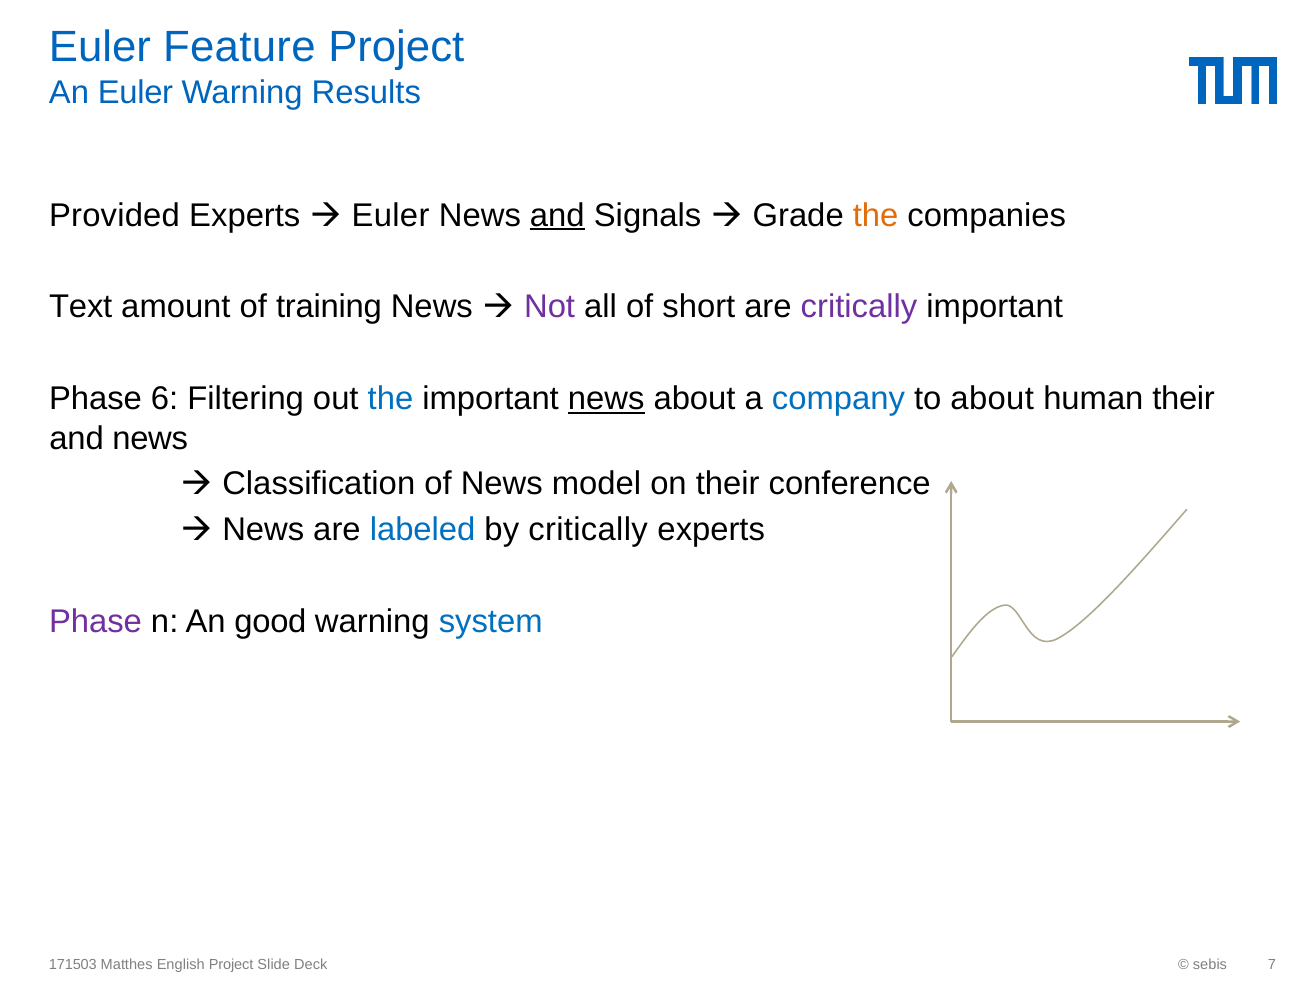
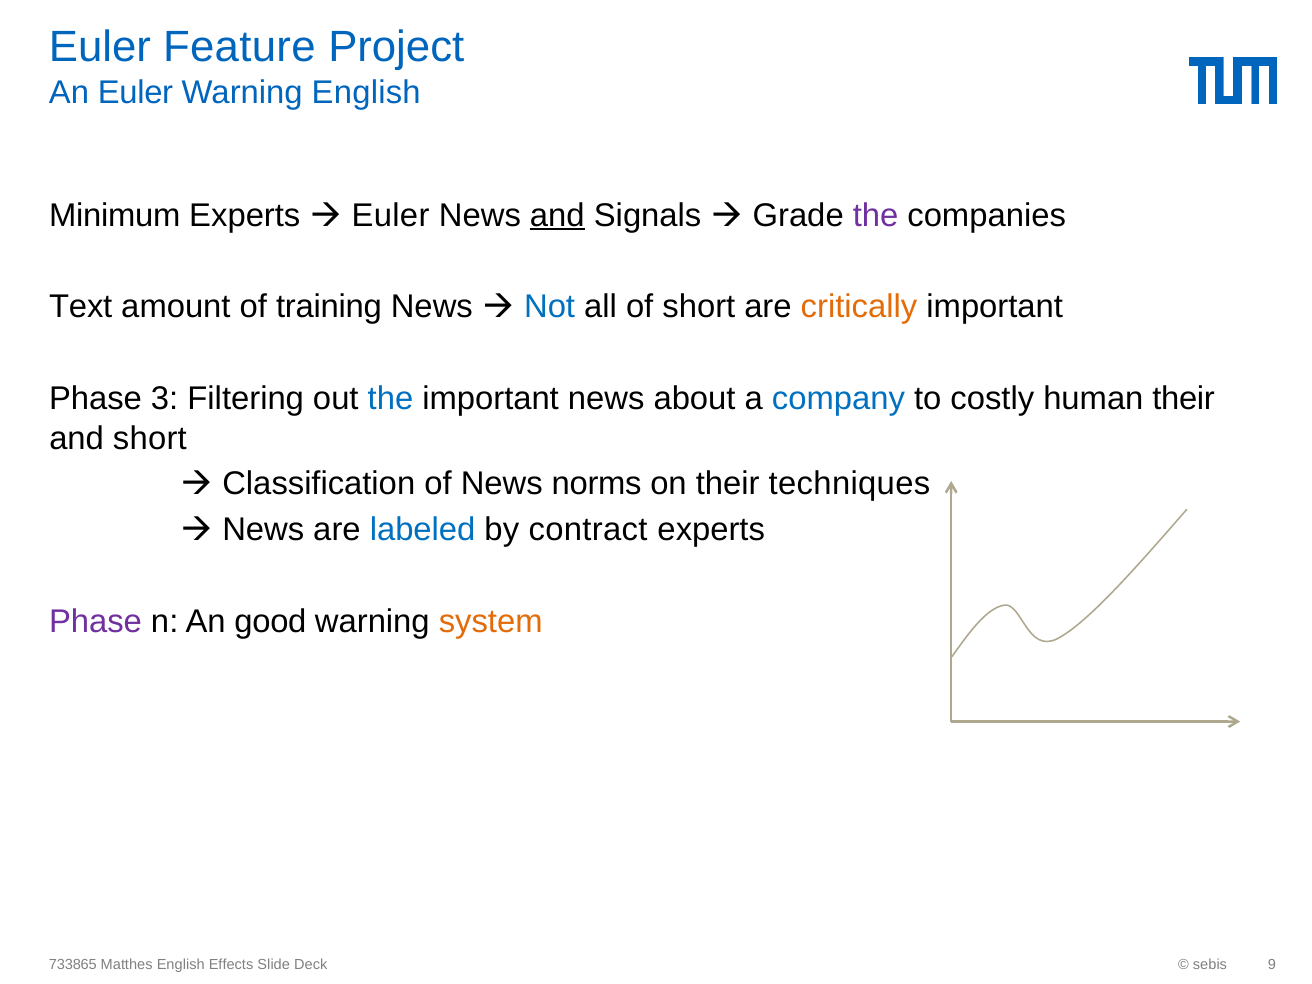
Warning Results: Results -> English (366, 92)
Provided: Provided -> Minimum (115, 215)
the colour: orange -> purple (876, 215)
Not colour: purple -> blue (550, 307)
critically colour: purple -> orange (859, 307)
6: 6 -> 3 (165, 399)
news underline: present -> none (606, 399)
to about: about -> costly (992, 399)
and news: news -> short (150, 438)
model: model -> norms (597, 484)
conference: conference -> techniques (850, 484)
by critically: critically -> contract (588, 530)
system colour: blue -> orange (491, 622)
171503: 171503 -> 733865 (73, 964)
English Project: Project -> Effects (231, 964)
7: 7 -> 9 (1272, 965)
